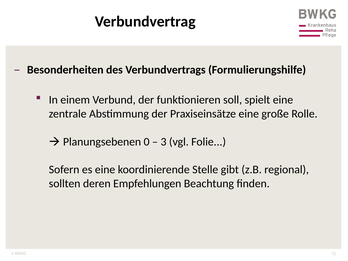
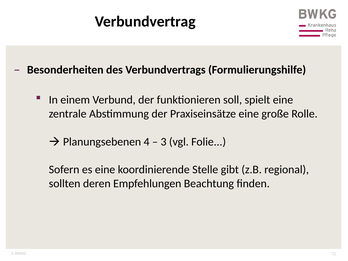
0: 0 -> 4 (147, 142)
